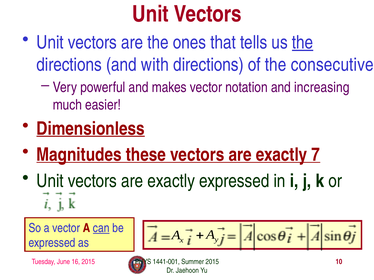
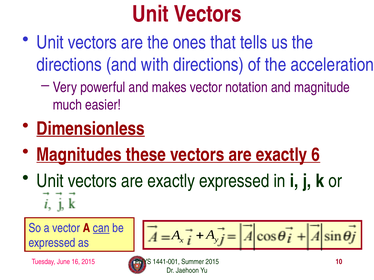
the underline: present -> none (303, 42)
consecutive: consecutive -> acceleration (332, 65)
increasing: increasing -> magnitude (322, 87)
7: 7 -> 6 (316, 155)
